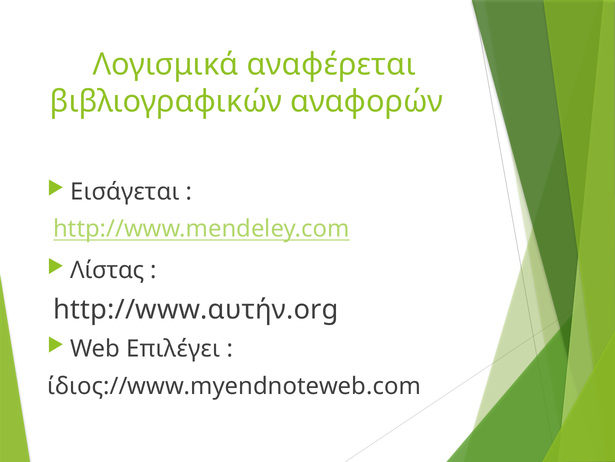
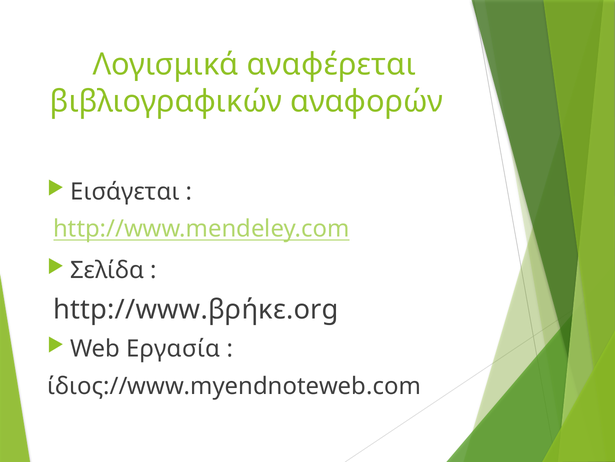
Λίστας: Λίστας -> Σελίδα (107, 270)
http://www.αυτήν.org: http://www.αυτήν.org -> http://www.βρήκε.org (196, 309)
Επιλέγει: Επιλέγει -> Εργασία (173, 348)
